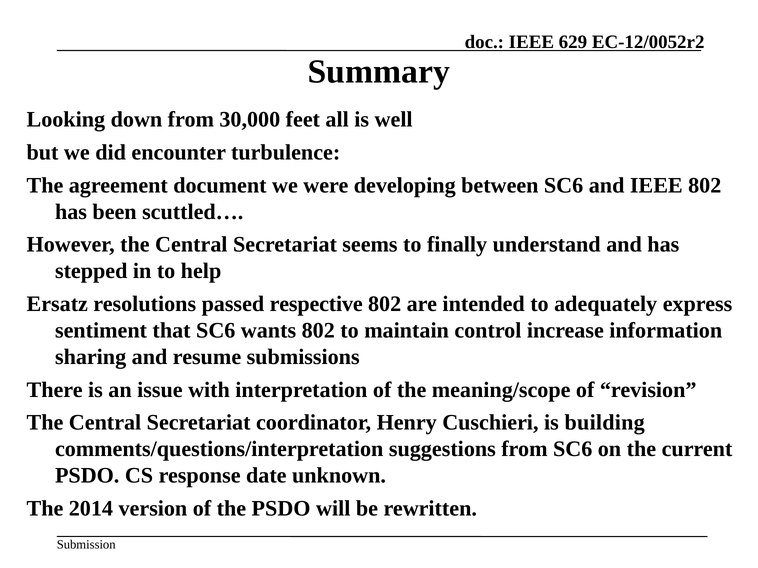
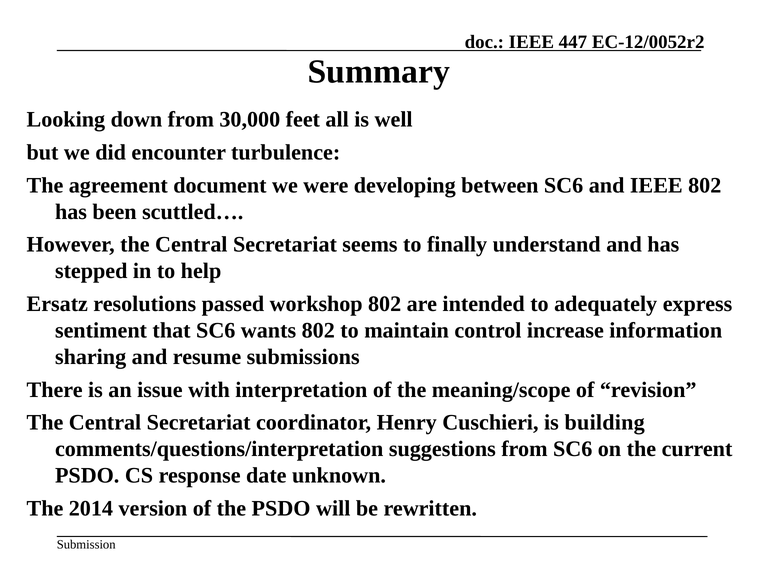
629: 629 -> 447 (573, 42)
respective: respective -> workshop (316, 304)
